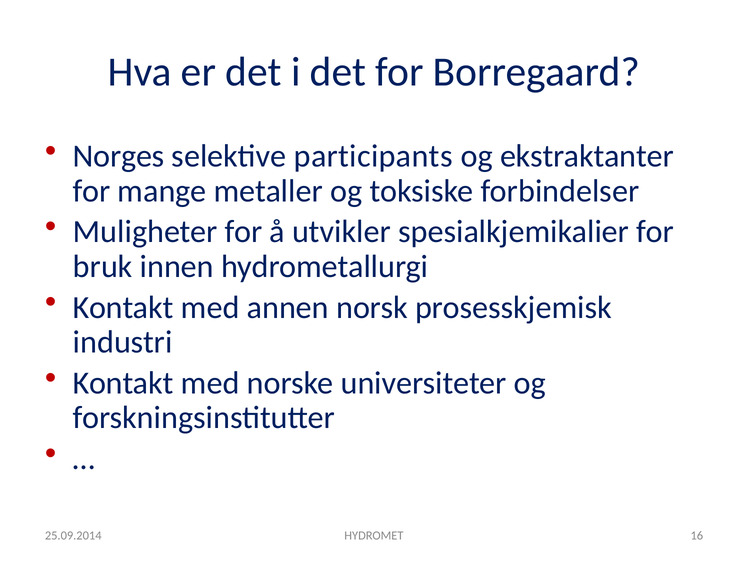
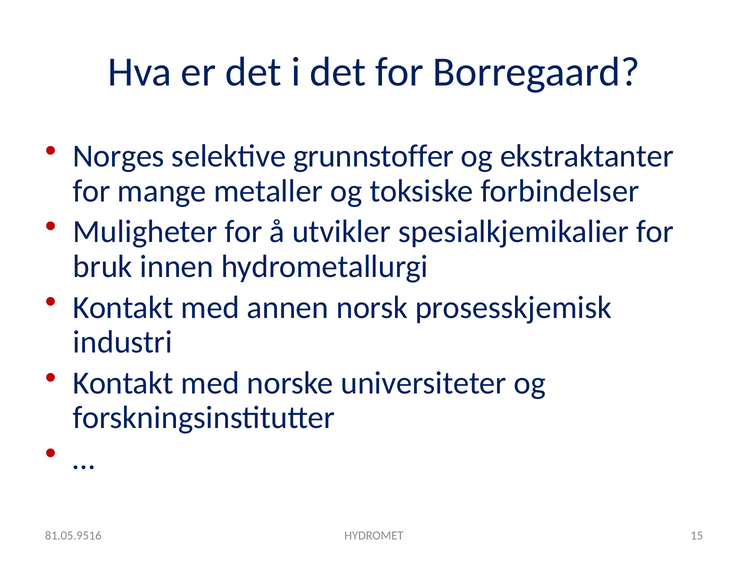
participants: participants -> grunnstoffer (374, 156)
16: 16 -> 15 (697, 536)
25.09.2014: 25.09.2014 -> 81.05.9516 (73, 536)
